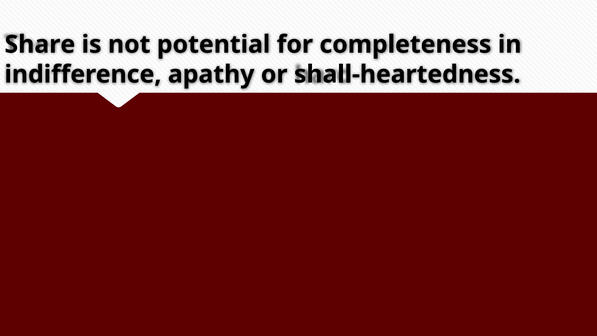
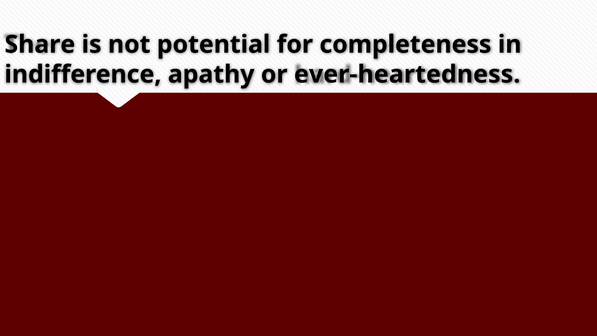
shall-heartedness: shall-heartedness -> ever-heartedness (407, 74)
